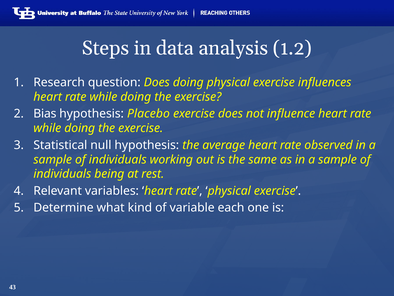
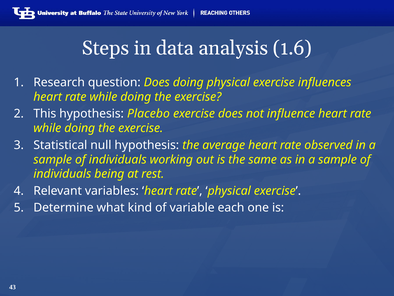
1.2: 1.2 -> 1.6 (292, 48)
Bias: Bias -> This (45, 114)
